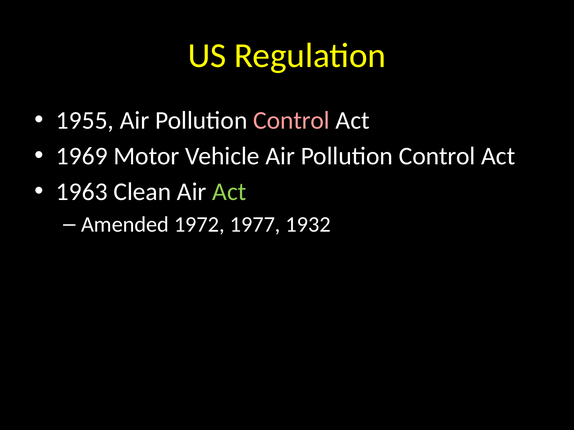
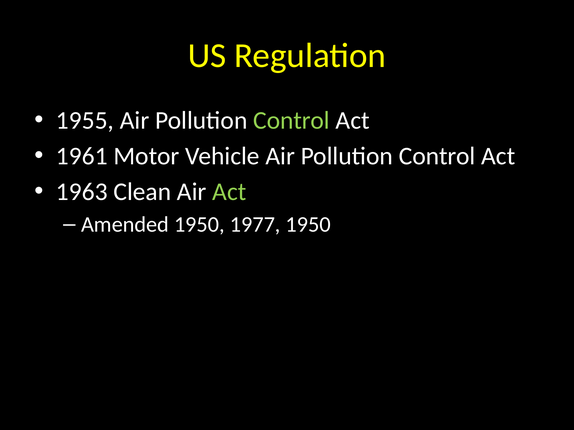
Control colour: pink -> light green (291, 120)
1969: 1969 -> 1961 (82, 156)
Amended 1972: 1972 -> 1950 (199, 225)
1977 1932: 1932 -> 1950 (308, 225)
